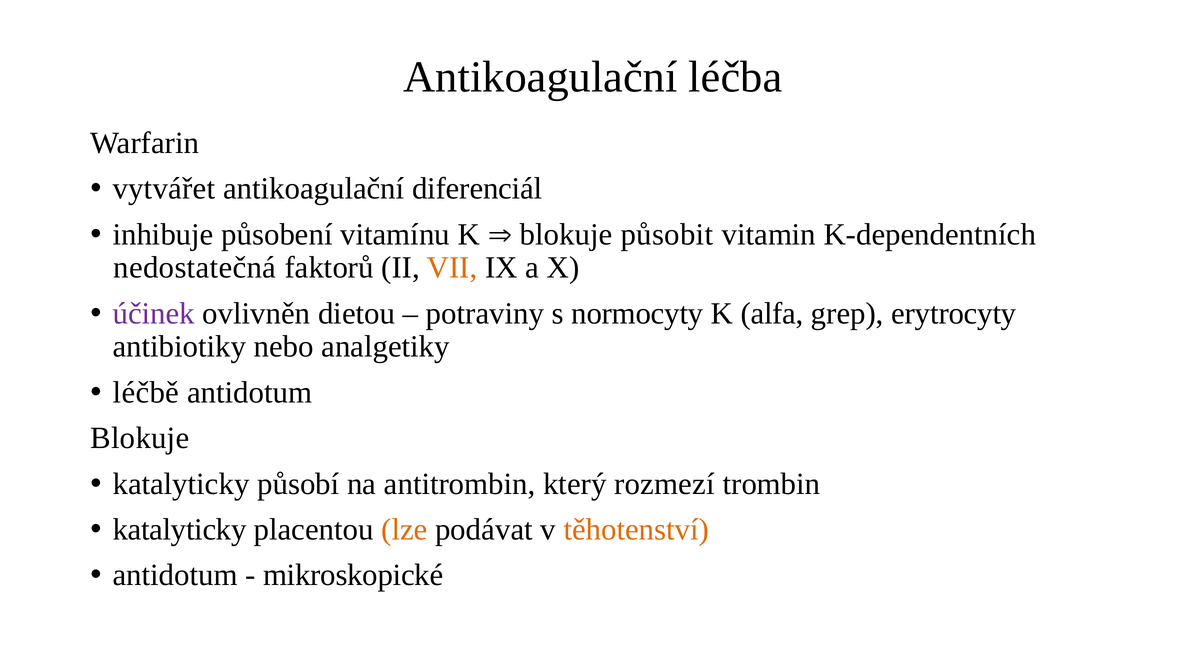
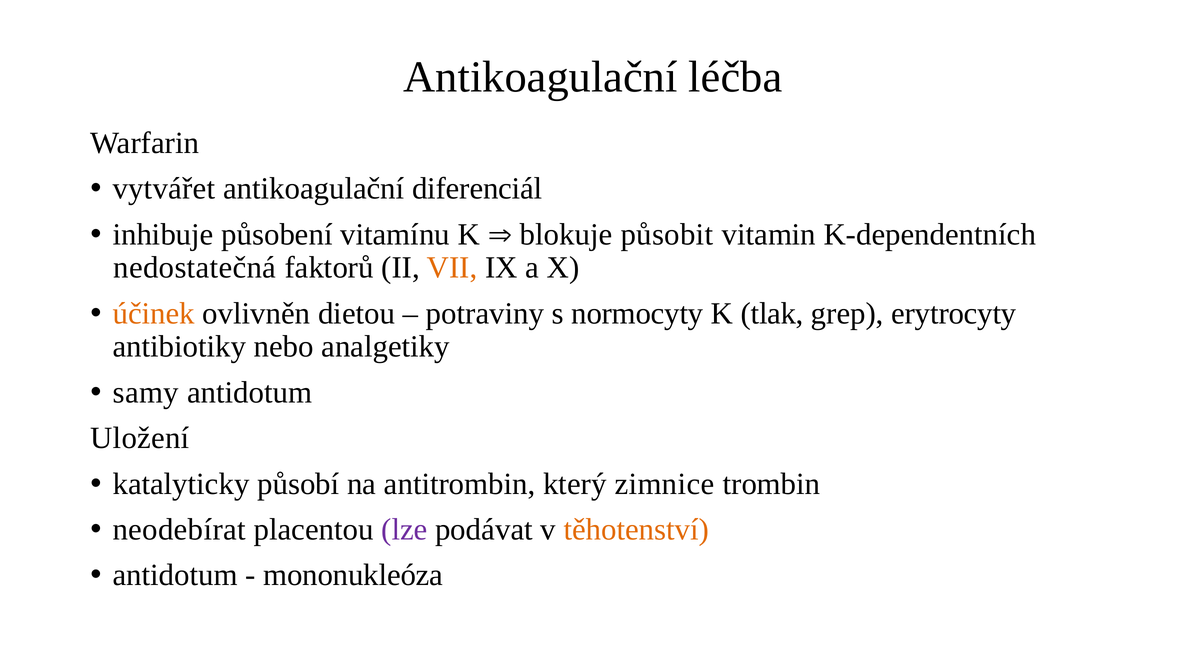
účinek colour: purple -> orange (154, 314)
alfa: alfa -> tlak (772, 314)
léčbě: léčbě -> samy (146, 393)
Blokuje: Blokuje -> Uložení (140, 438)
rozmezí: rozmezí -> zimnice (664, 484)
katalyticky: katalyticky -> neodebírat (179, 530)
lze colour: orange -> purple (404, 530)
mikroskopické: mikroskopické -> mononukleóza (353, 575)
